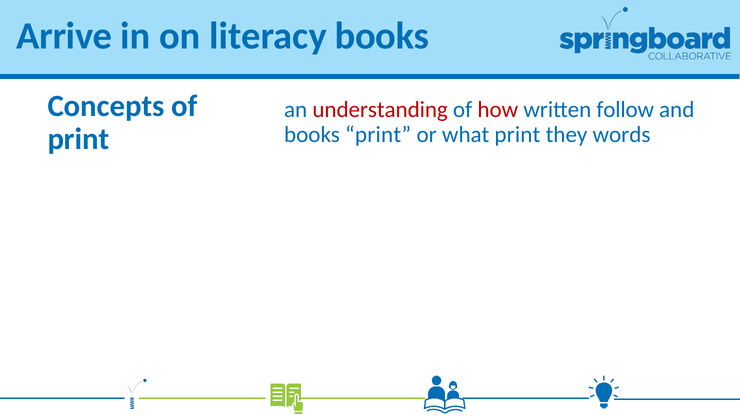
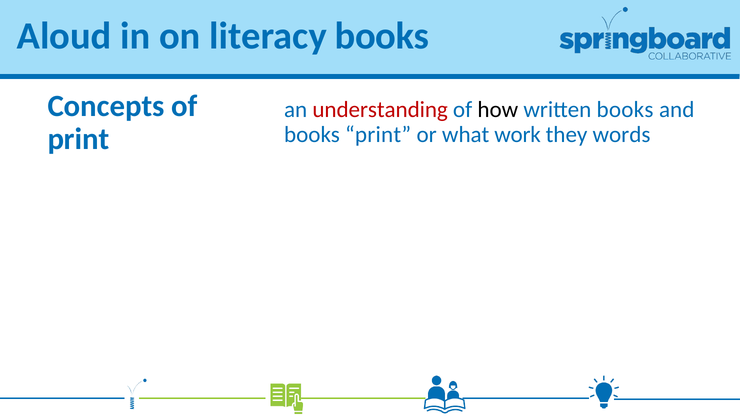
Arrive: Arrive -> Aloud (64, 36)
how colour: red -> black (498, 110)
written follow: follow -> books (625, 110)
what print: print -> work (518, 135)
